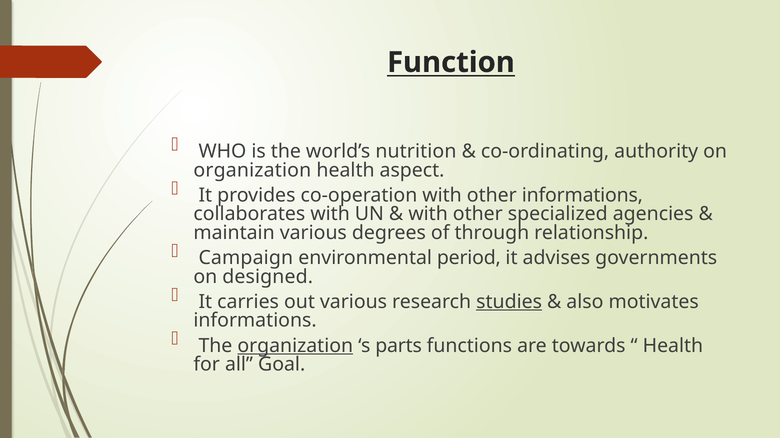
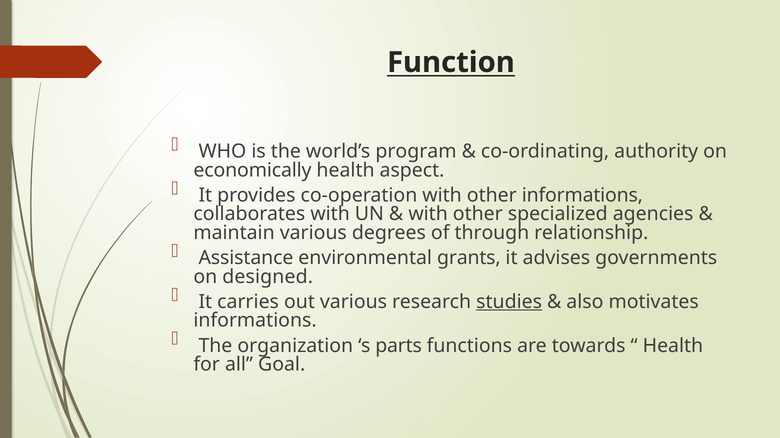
nutrition: nutrition -> program (416, 152)
organization: organization -> economically (252, 170)
Campaign: Campaign -> Assistance (246, 258)
period: period -> grants (469, 258)
organization underline: present -> none (295, 346)
